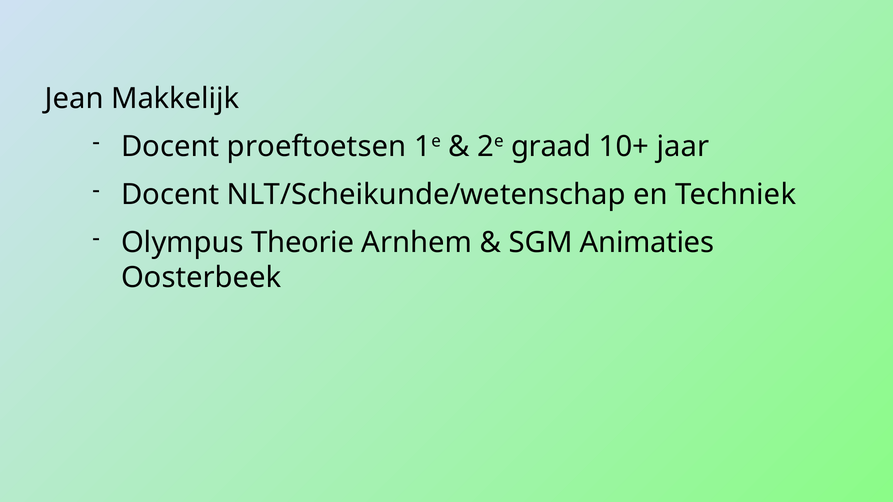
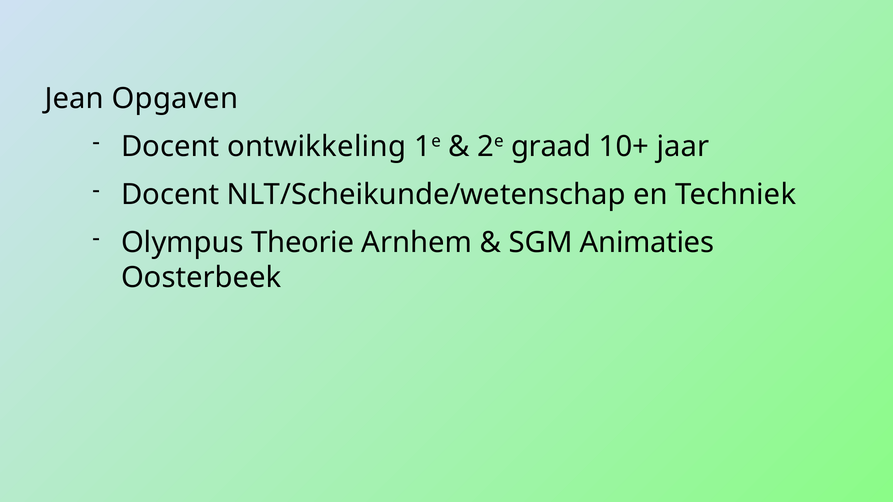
Makkelijk: Makkelijk -> Opgaven (175, 99)
proeftoetsen: proeftoetsen -> ontwikkeling (317, 147)
